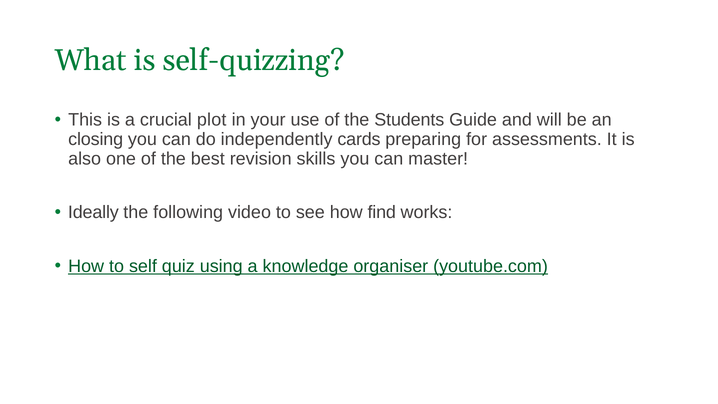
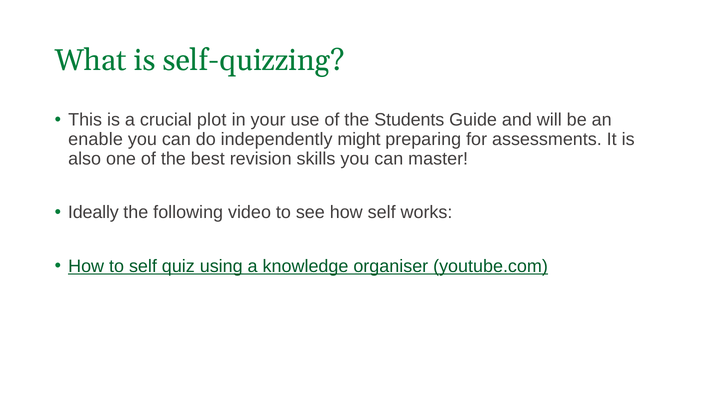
closing: closing -> enable (96, 139)
cards: cards -> might (359, 139)
how find: find -> self (382, 212)
